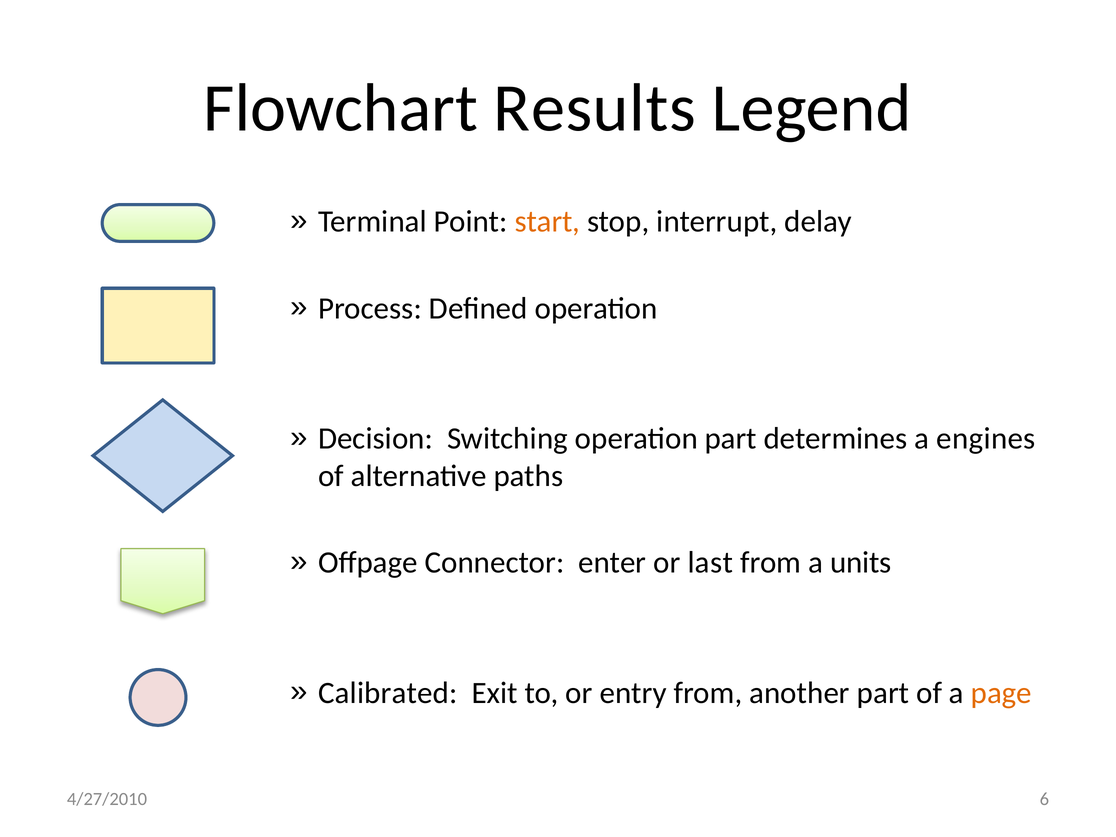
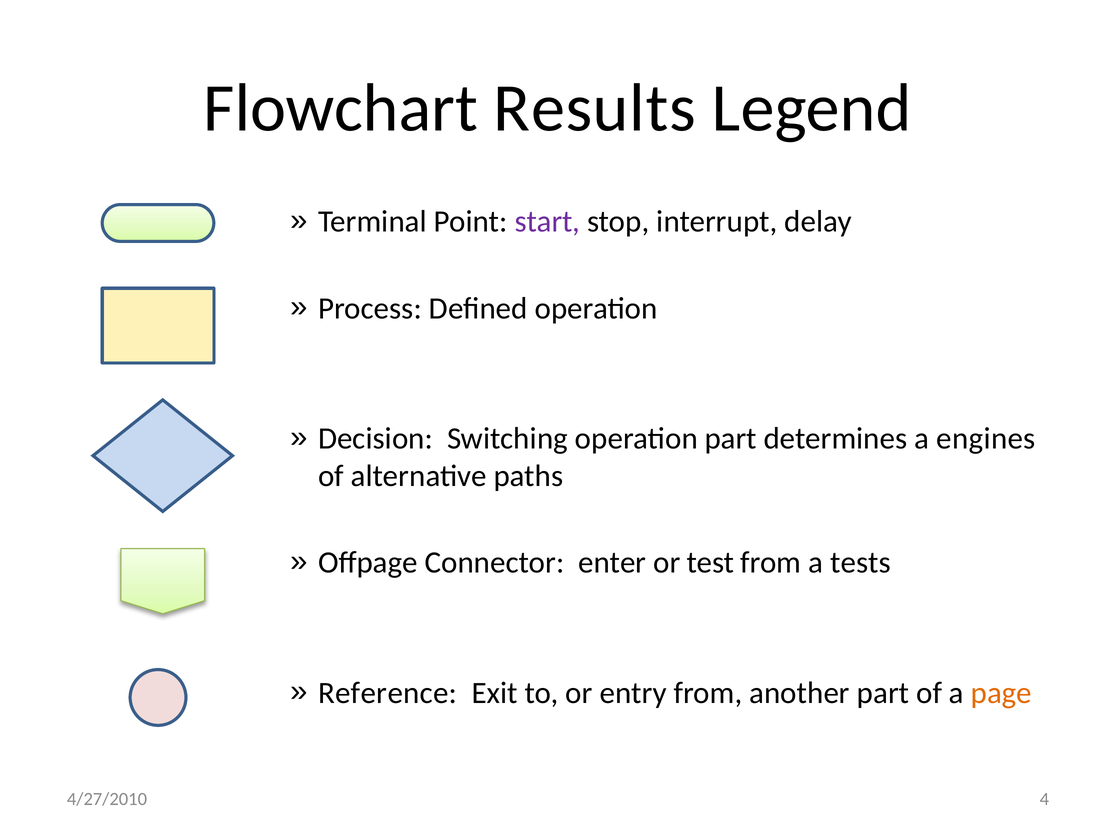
start colour: orange -> purple (547, 222)
last: last -> test (711, 563)
units: units -> tests (861, 563)
Calibrated: Calibrated -> Reference (388, 693)
6: 6 -> 4 (1044, 799)
